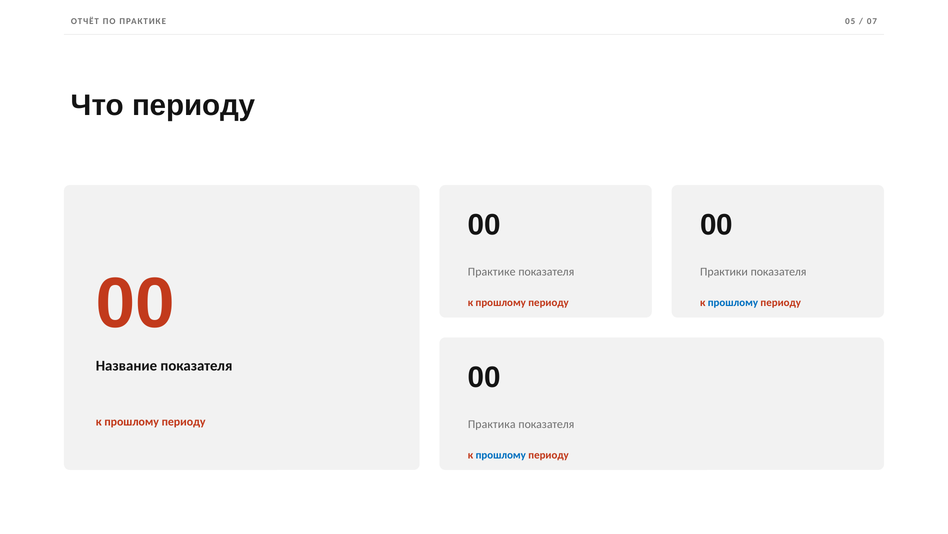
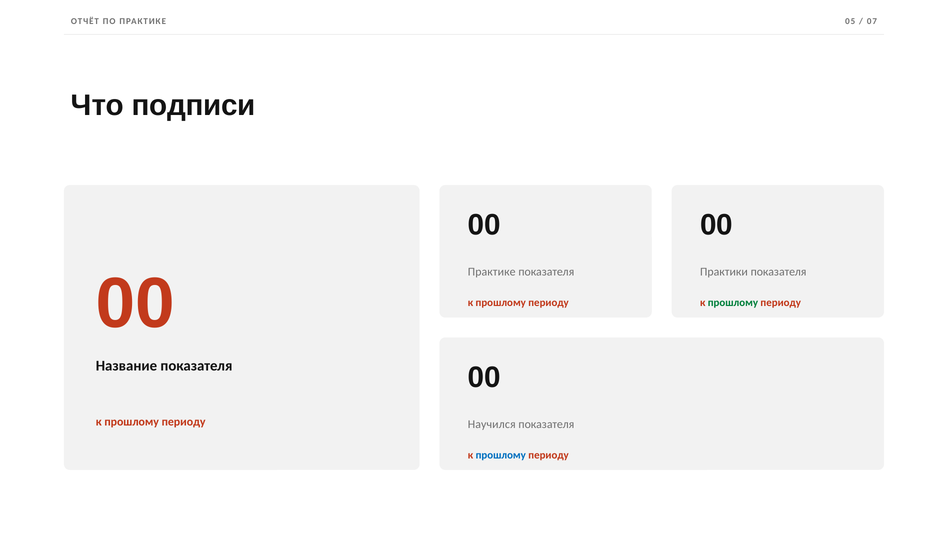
Что периоду: периоду -> подписи (194, 105)
прошлому colour: blue -> green (733, 302)
Практика: Практика -> Научился (492, 424)
